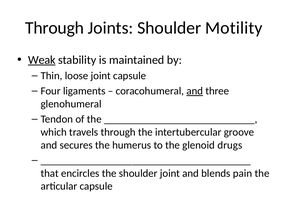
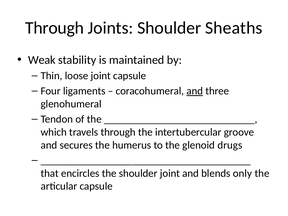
Motility: Motility -> Sheaths (234, 28)
Weak underline: present -> none (42, 60)
pain: pain -> only (243, 173)
